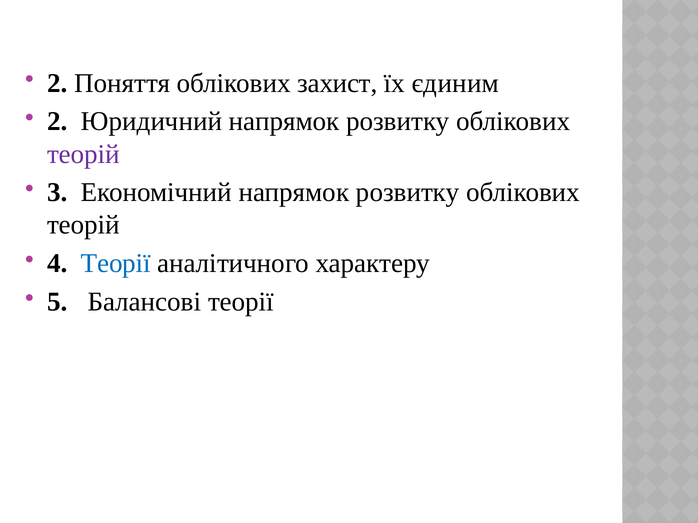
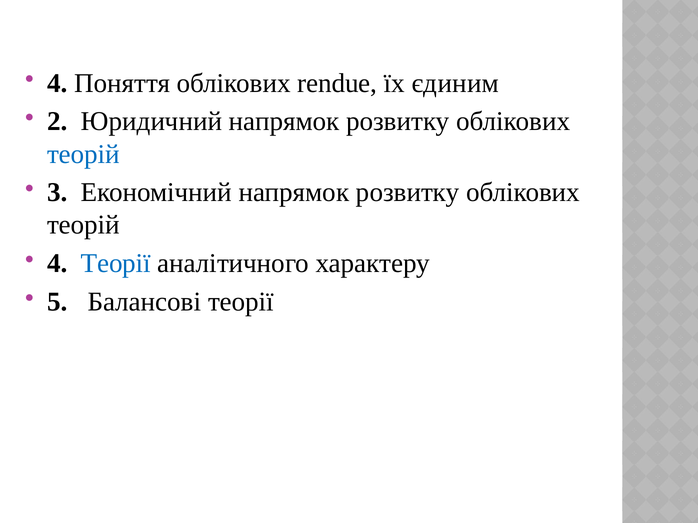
2: 2 -> 4 (57, 83)
захист: захист -> rendue (337, 83)
теорій colour: purple -> blue (83, 154)
